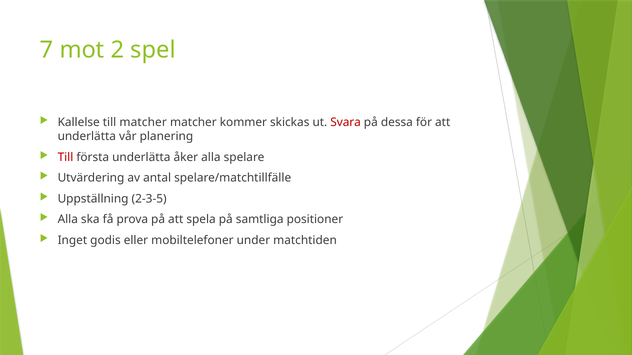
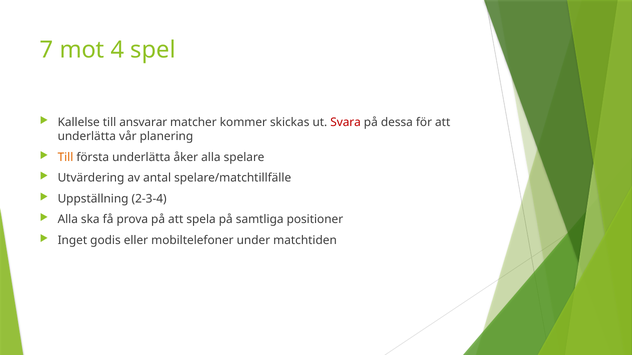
2: 2 -> 4 (117, 50)
till matcher: matcher -> ansvarar (143, 122)
Till colour: red -> orange (65, 157)
2-3-5: 2-3-5 -> 2-3-4 (149, 199)
